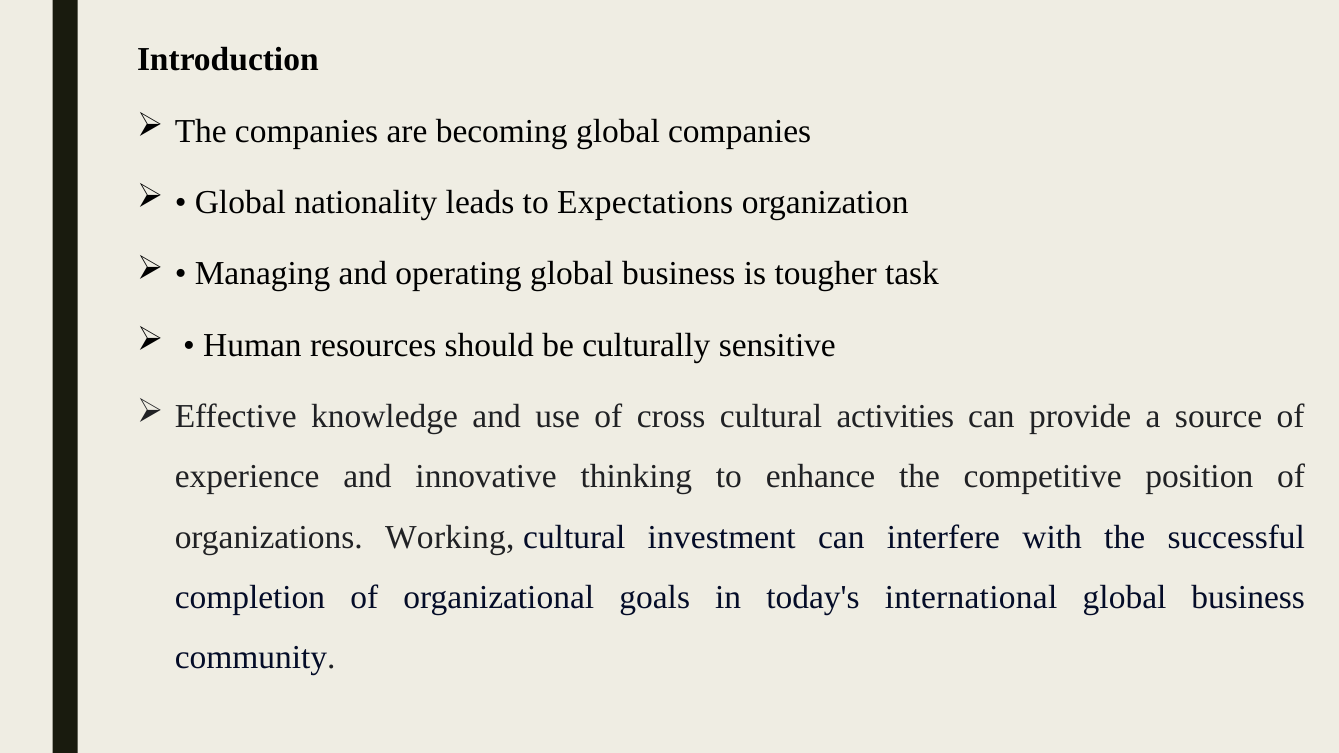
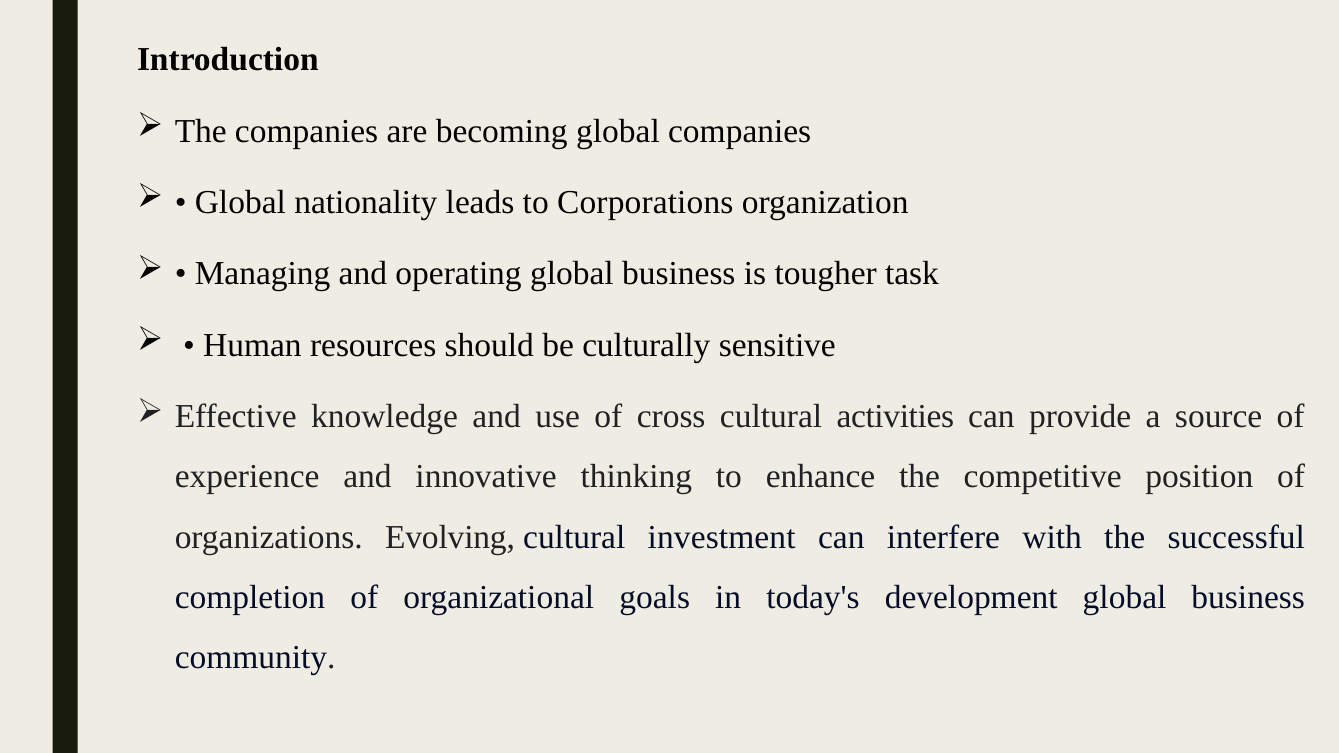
Expectations: Expectations -> Corporations (645, 202)
Working: Working -> Evolving (450, 537)
international: international -> development (971, 597)
